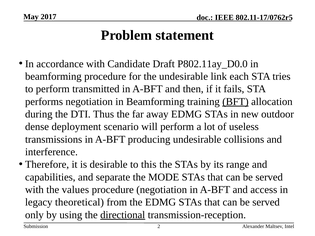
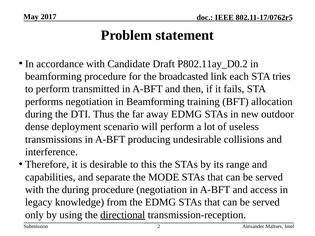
P802.11ay_D0.0: P802.11ay_D0.0 -> P802.11ay_D0.2 (213, 64)
the undesirable: undesirable -> broadcasted (184, 76)
BFT underline: present -> none (235, 102)
the values: values -> during (75, 190)
theoretical: theoretical -> knowledge (80, 202)
